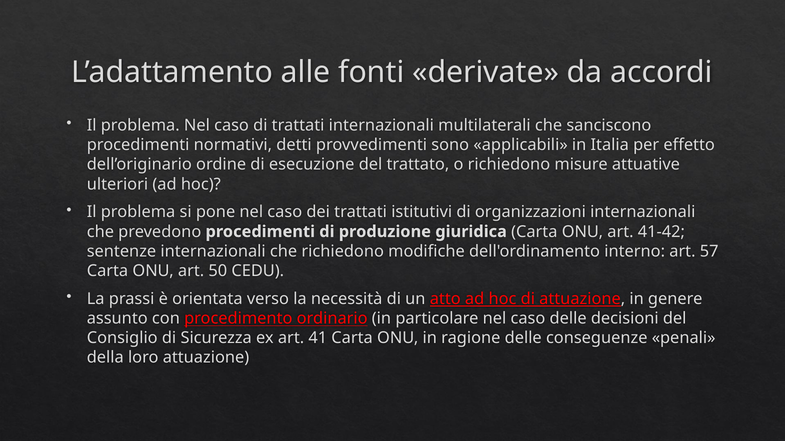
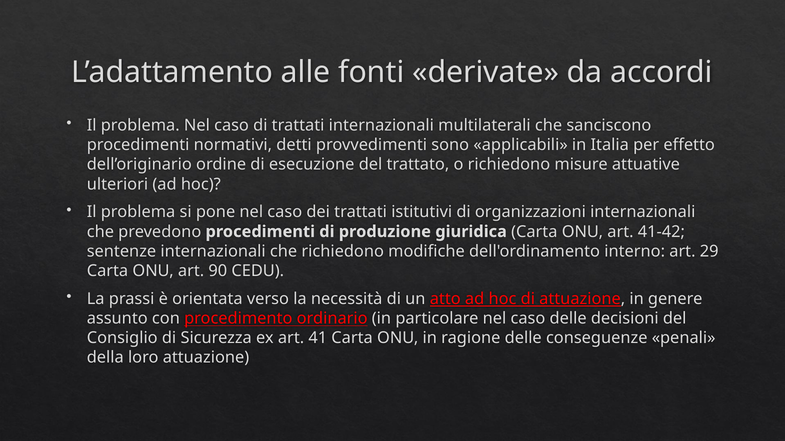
57: 57 -> 29 (709, 252)
50: 50 -> 90 (218, 271)
